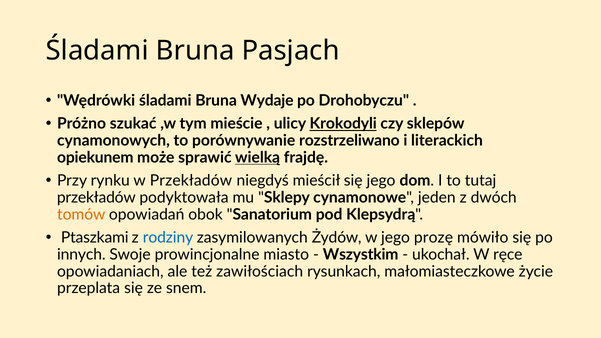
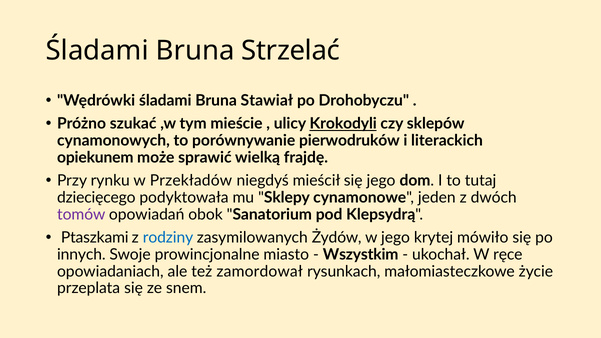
Pasjach: Pasjach -> Strzelać (291, 50)
Wydaje: Wydaje -> Stawiał (267, 101)
rozstrzeliwano: rozstrzeliwano -> pierwodruków (349, 141)
wielką underline: present -> none (258, 158)
przekładów: przekładów -> dziecięcego (96, 198)
tomów colour: orange -> purple (81, 214)
prozę: prozę -> krytej (434, 238)
zawiłościach: zawiłościach -> zamordował (260, 271)
